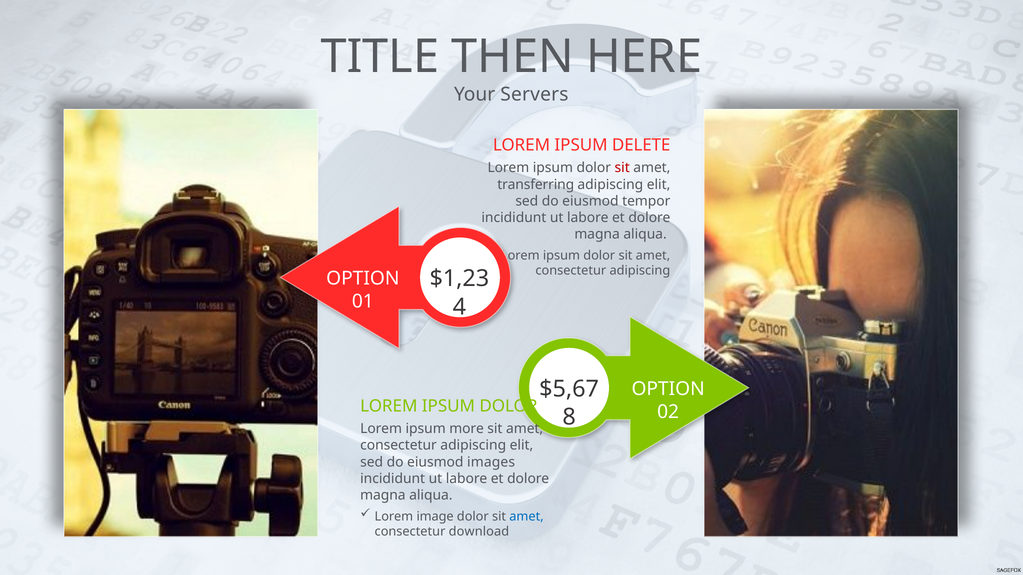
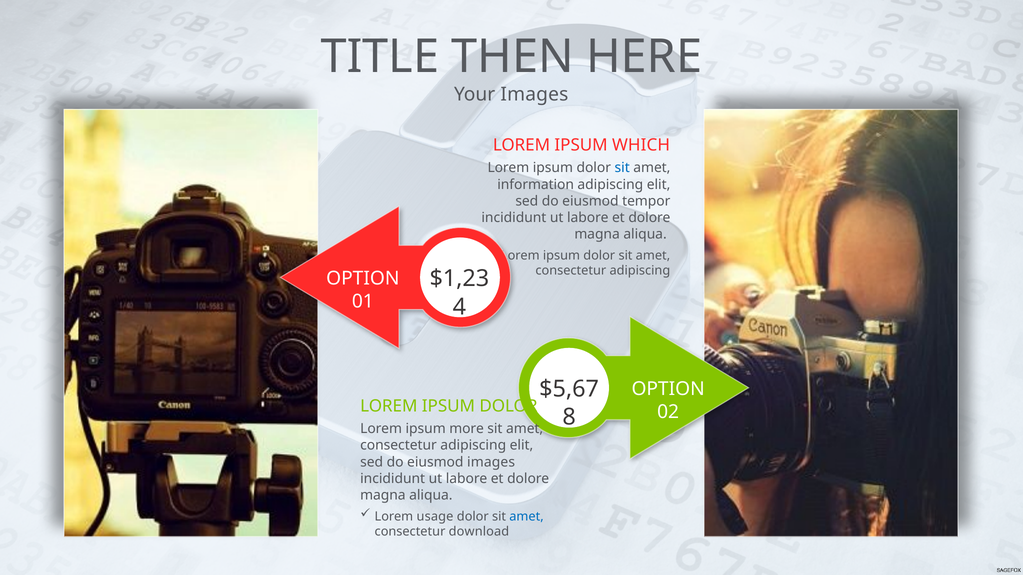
Your Servers: Servers -> Images (534, 94)
DELETE: DELETE -> WHICH (641, 145)
sit colour: red -> blue (622, 168)
transferring: transferring -> information (536, 185)
image: image -> usage (435, 517)
